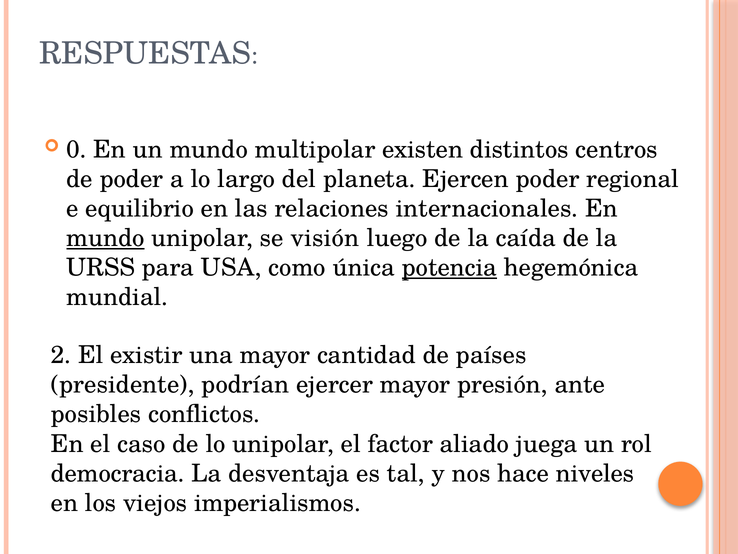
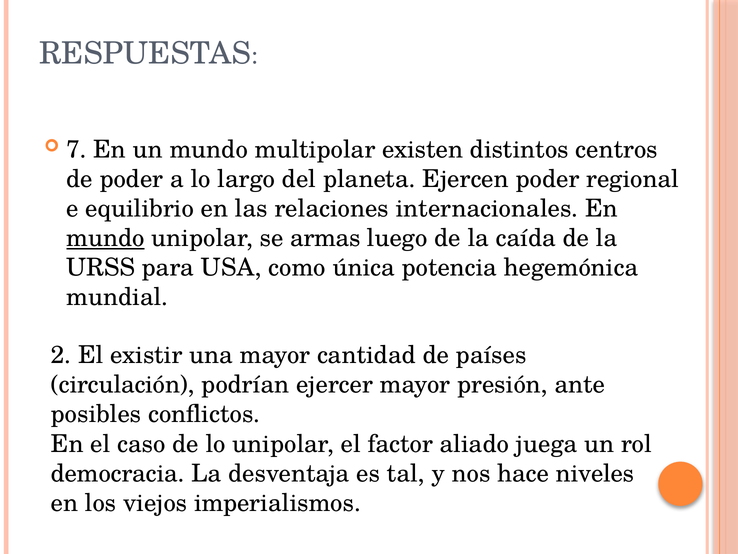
0: 0 -> 7 (76, 149)
visión: visión -> armas (325, 238)
potencia underline: present -> none (449, 267)
presidente: presidente -> circulación (123, 384)
